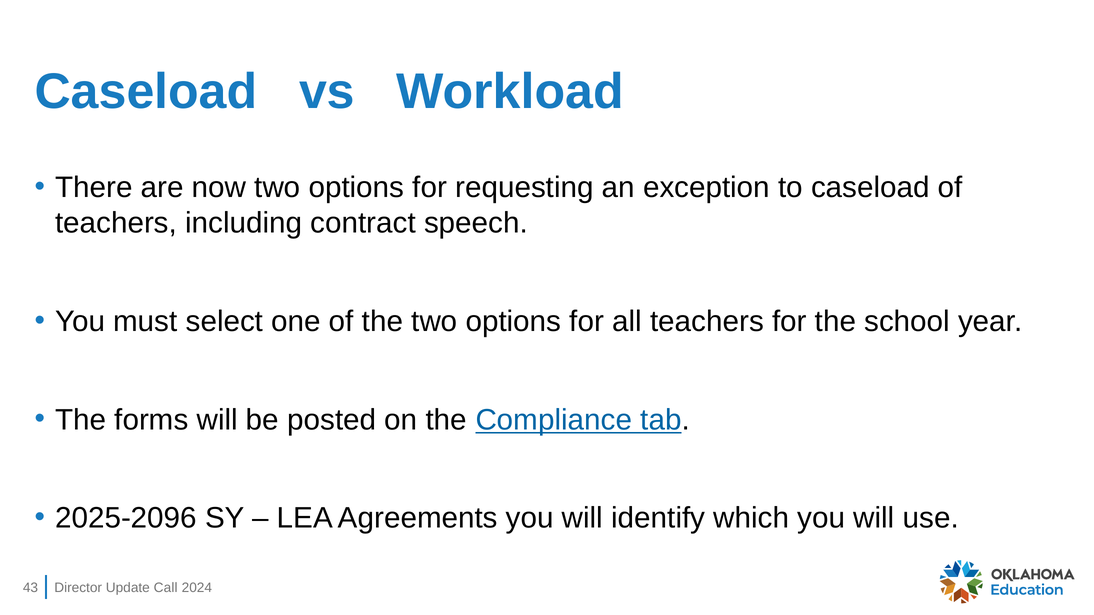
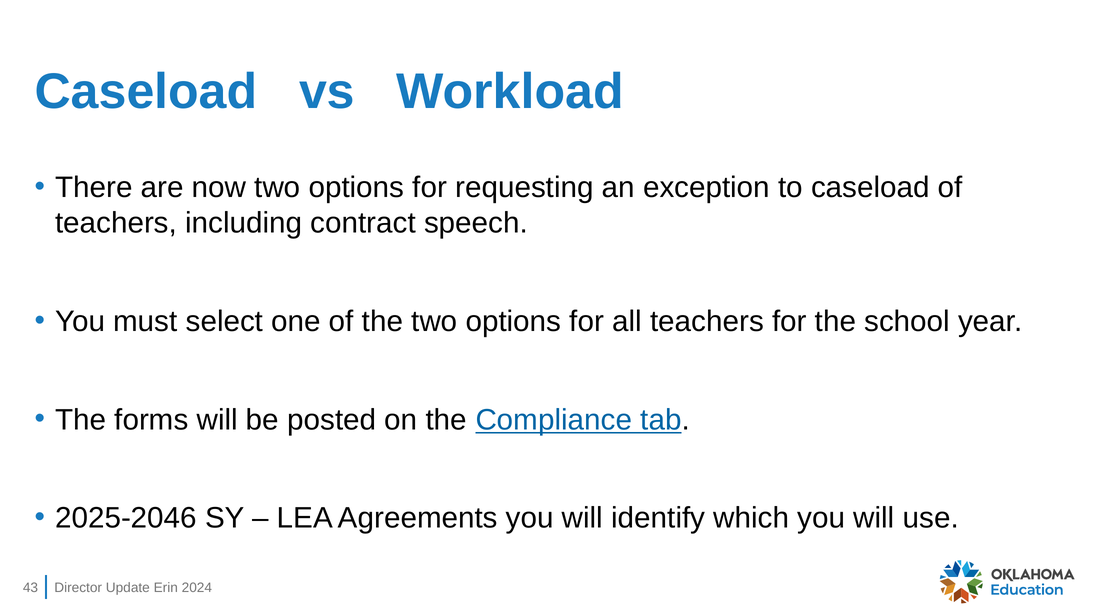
2025-2096: 2025-2096 -> 2025-2046 (126, 518)
Call: Call -> Erin (166, 588)
